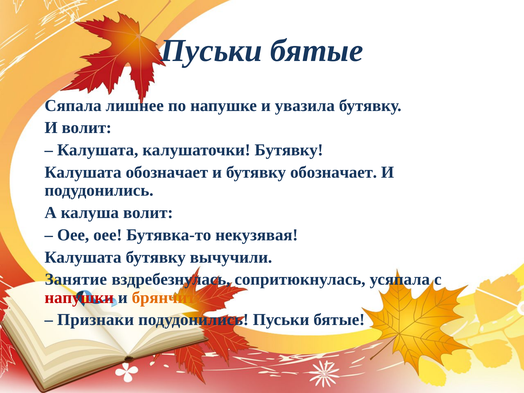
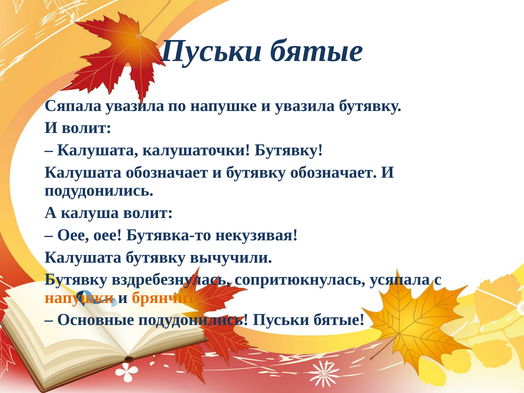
Сяпала лишнее: лишнее -> увазила (135, 106)
Занятие: Занятие -> Бутявку (76, 279)
напушки colour: red -> orange (79, 297)
Признаки: Признаки -> Основные (96, 320)
